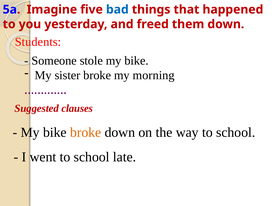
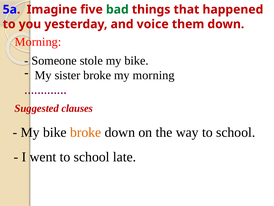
bad colour: blue -> green (117, 9)
freed: freed -> voice (153, 24)
Students: Students -> Morning (38, 42)
